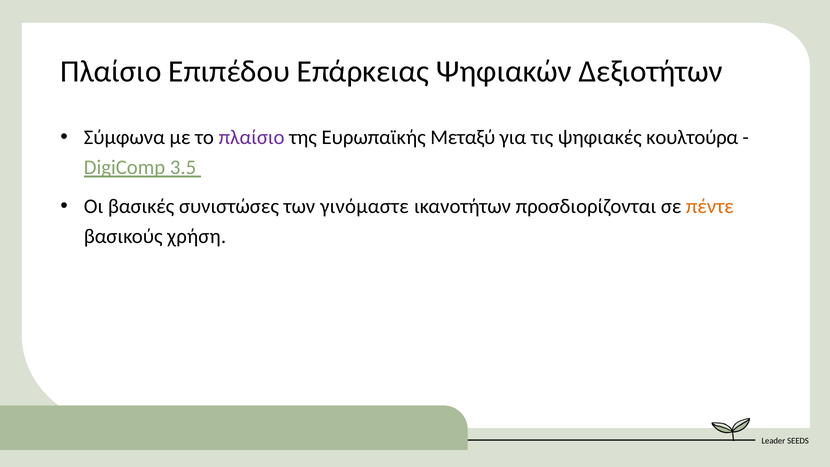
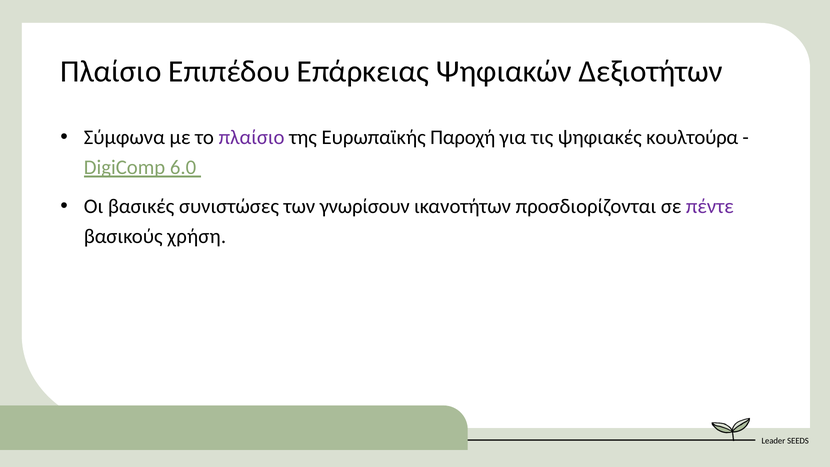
Μεταξύ: Μεταξύ -> Παροχή (463, 138)
3.5: 3.5 -> 6.0 (183, 167)
γινόμαστε: γινόμαστε -> γνωρίσουν (365, 206)
πέντε colour: orange -> purple (710, 206)
